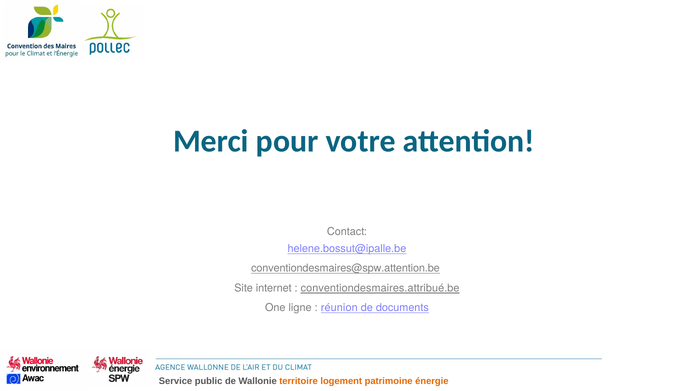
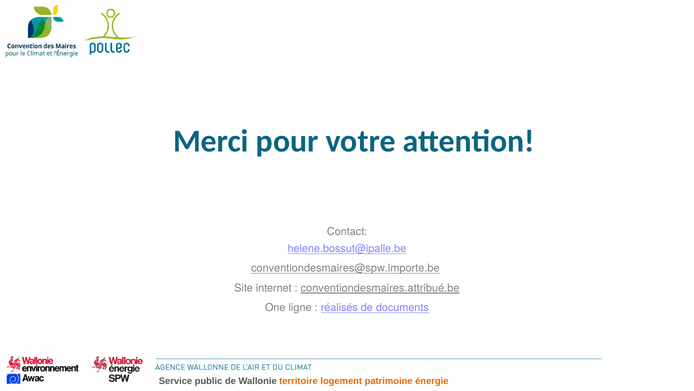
conventiondesmaires@spw.attention.be: conventiondesmaires@spw.attention.be -> conventiondesmaires@spw.importe.be (345, 268)
réunion: réunion -> réalisés (339, 307)
